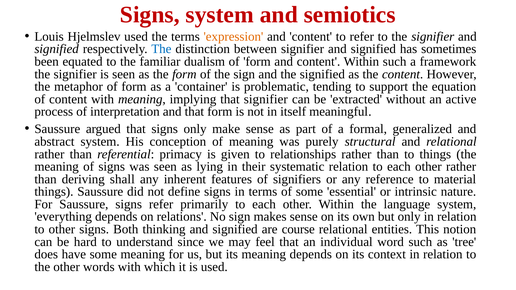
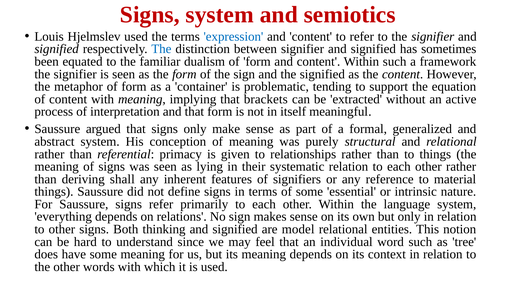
expression colour: orange -> blue (233, 37)
that signifier: signifier -> brackets (266, 99)
course: course -> model (298, 229)
